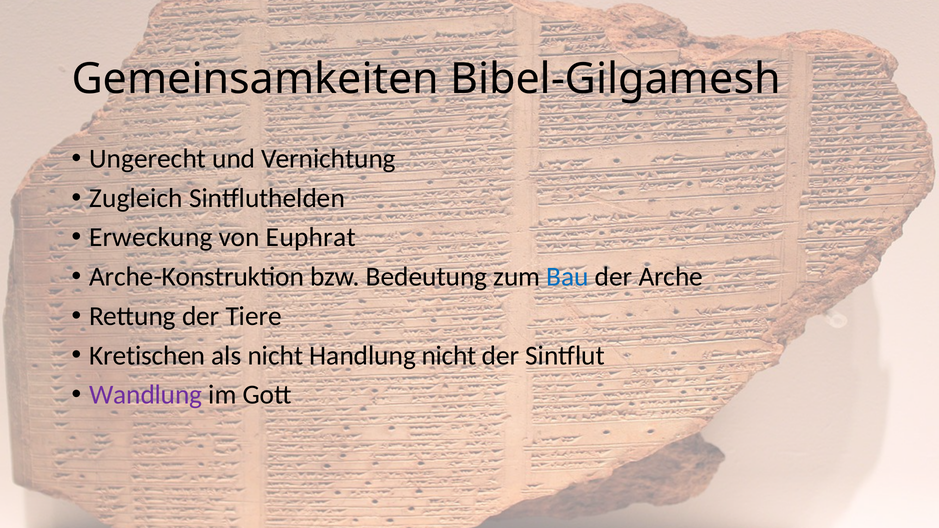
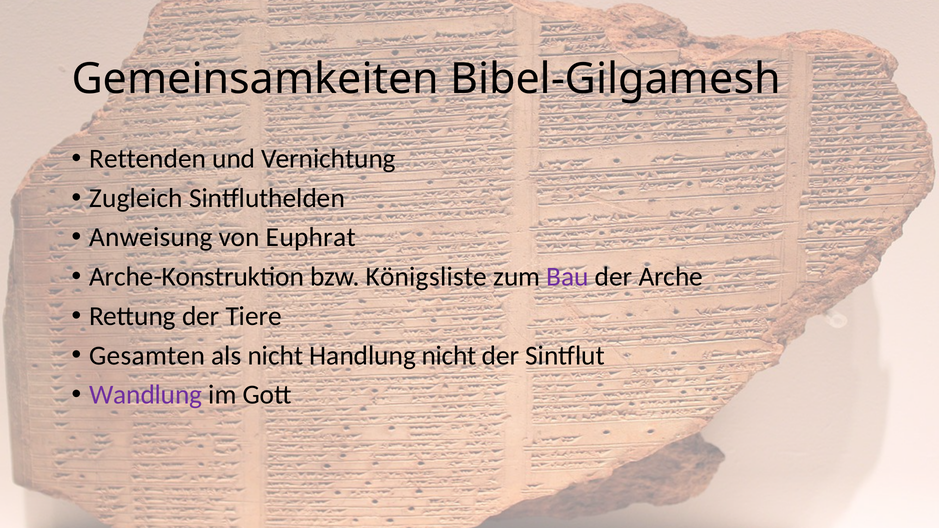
Ungerecht: Ungerecht -> Rettenden (148, 159)
Erweckung: Erweckung -> Anweisung (151, 238)
Bedeutung: Bedeutung -> Königsliste (426, 277)
Bau colour: blue -> purple (568, 277)
Kretischen: Kretischen -> Gesamten (147, 356)
